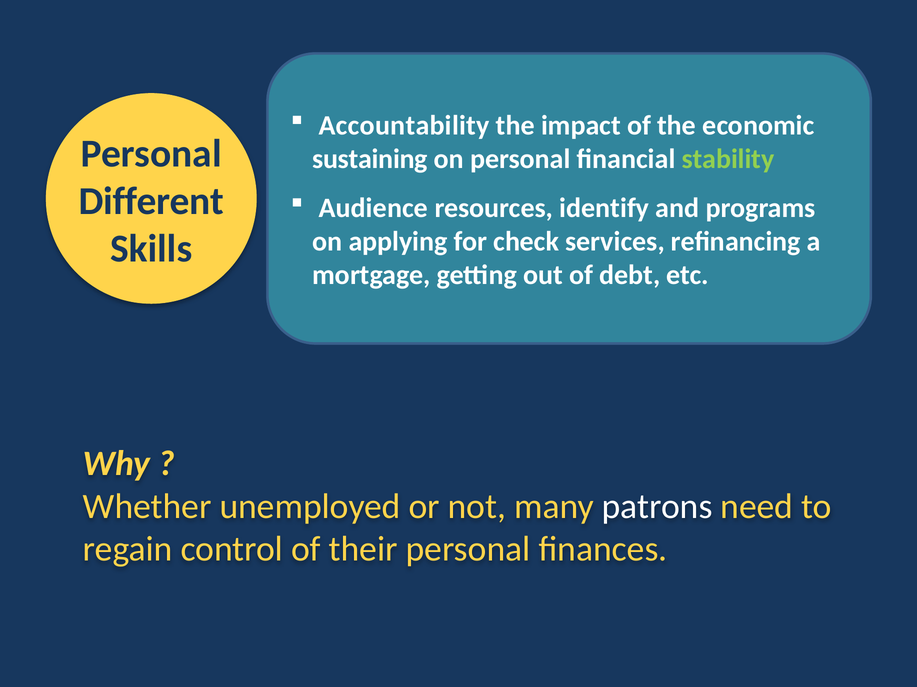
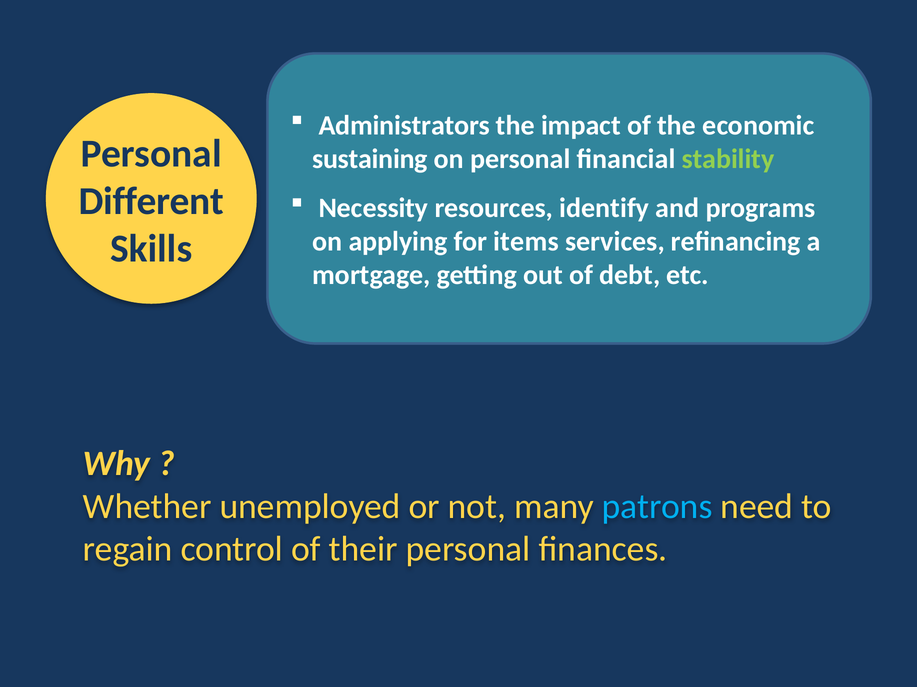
Accountability: Accountability -> Administrators (404, 126)
Audience: Audience -> Necessity (373, 208)
check: check -> items (526, 242)
patrons colour: white -> light blue (657, 507)
